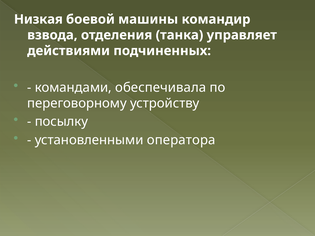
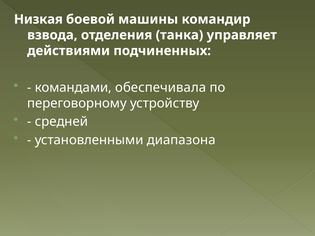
посылку: посылку -> средней (61, 122)
оператора: оператора -> диапазона (181, 140)
